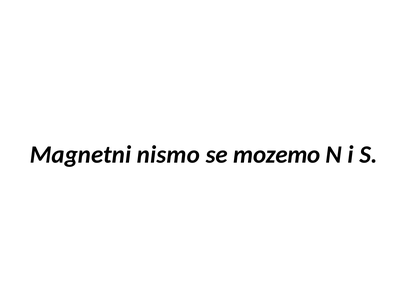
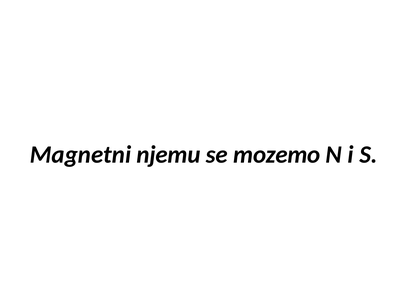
nismo: nismo -> njemu (169, 155)
